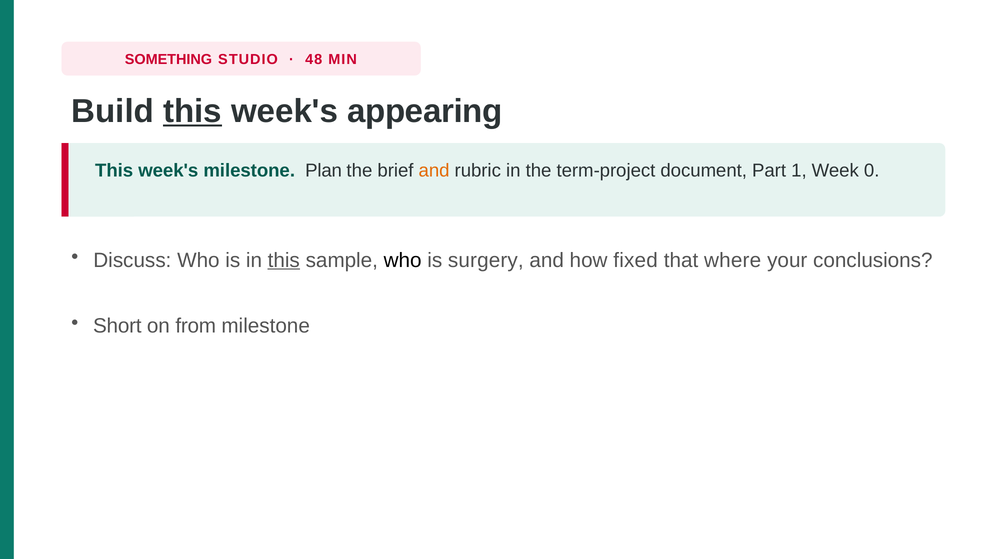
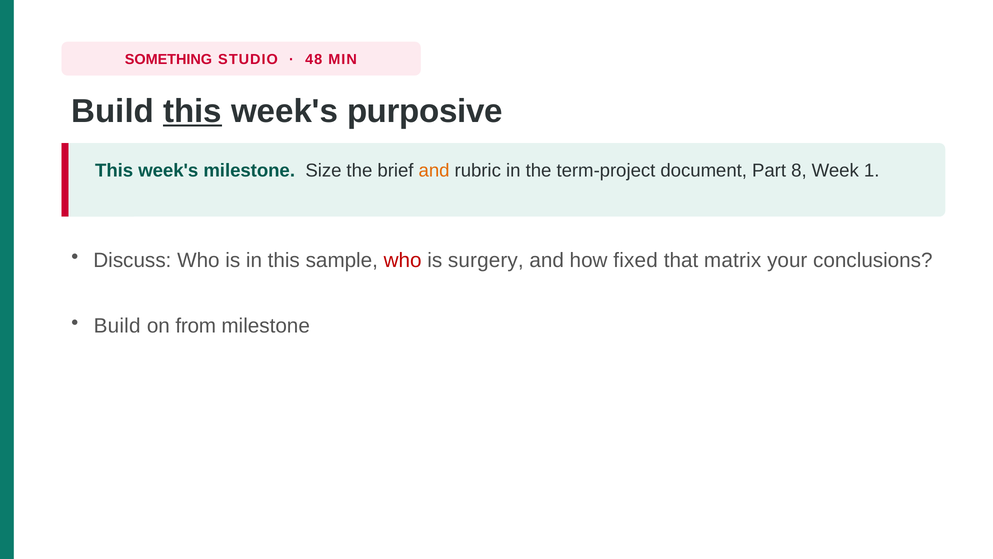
appearing: appearing -> purposive (425, 111)
Plan: Plan -> Size (323, 170)
1: 1 -> 8 (799, 170)
0: 0 -> 1 (872, 170)
this underline: present -> none (284, 260)
who colour: black -> red (403, 260)
where: where -> matrix (733, 260)
Short: Short -> Build (117, 326)
